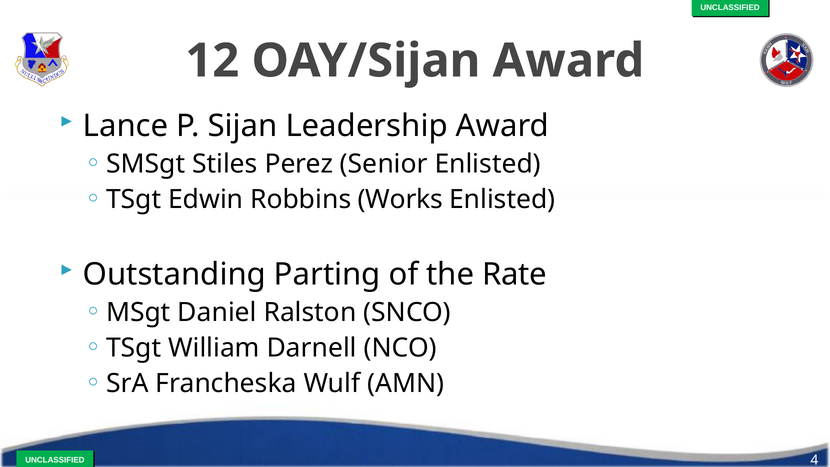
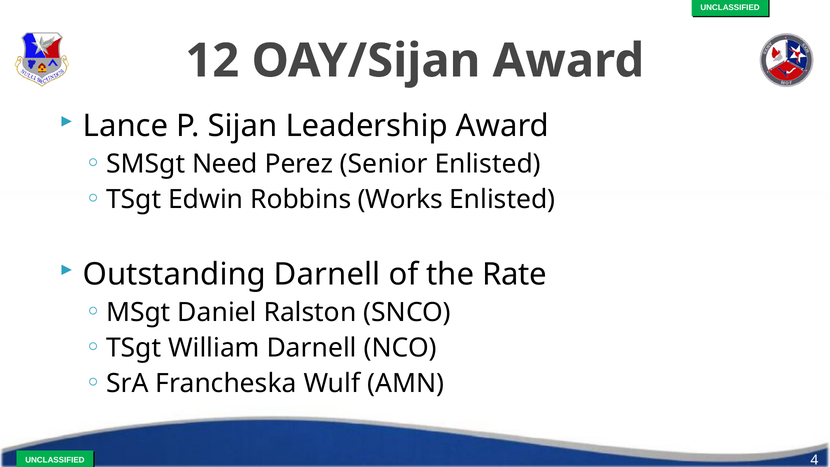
Stiles: Stiles -> Need (225, 164)
Outstanding Parting: Parting -> Darnell (327, 274)
